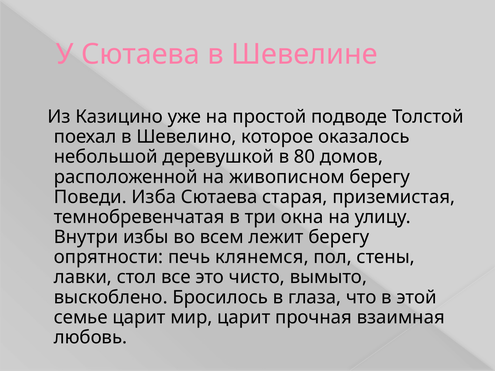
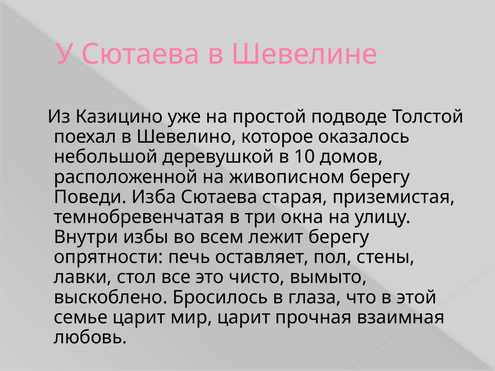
80: 80 -> 10 (305, 157)
клянемся: клянемся -> оставляет (262, 257)
